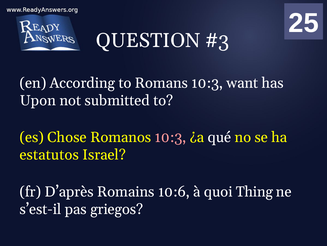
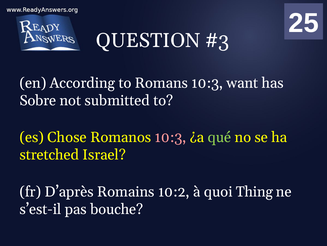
Upon: Upon -> Sobre (38, 100)
qué colour: white -> light green (219, 137)
estatutos: estatutos -> stretched (49, 154)
10:6: 10:6 -> 10:2 (174, 191)
griegos: griegos -> bouche (117, 209)
